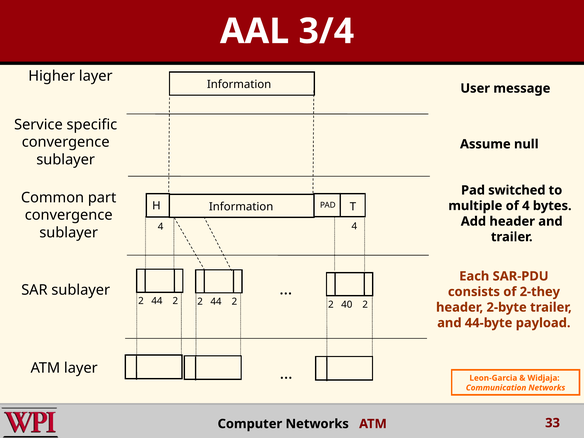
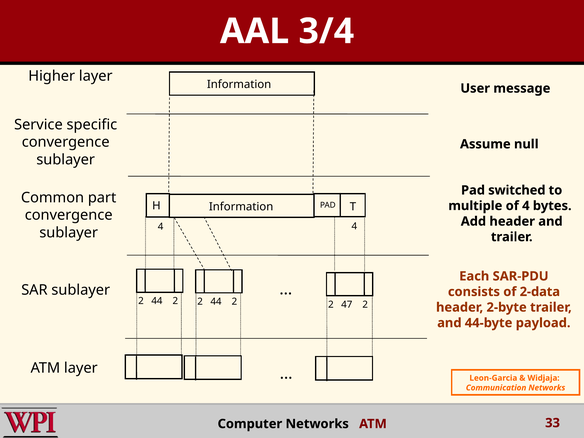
2-they: 2-they -> 2-data (540, 292)
40: 40 -> 47 (347, 305)
